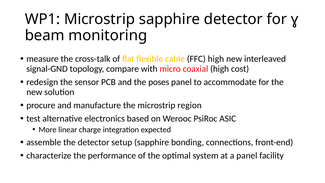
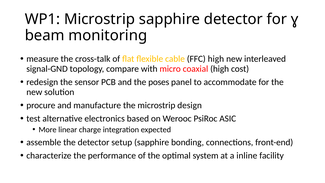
region: region -> design (190, 105)
a panel: panel -> inline (247, 156)
